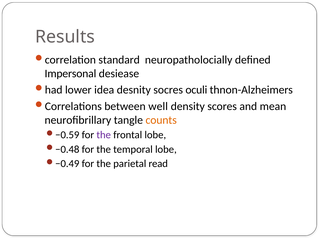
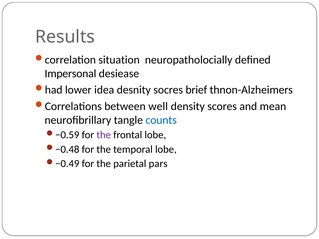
standard: standard -> situation (119, 60)
oculi: oculi -> brief (196, 90)
counts colour: orange -> blue (161, 120)
read: read -> pars (158, 164)
